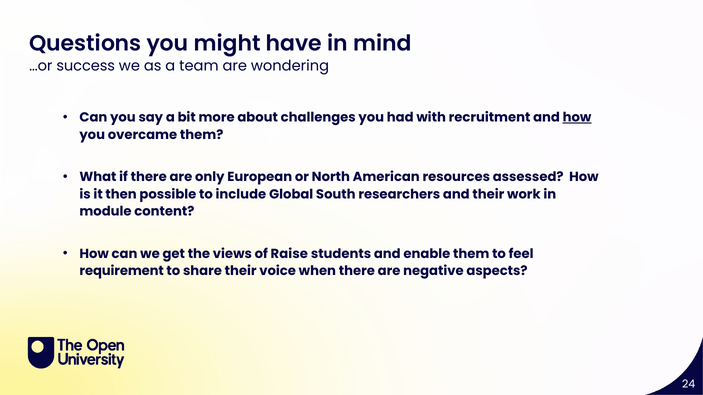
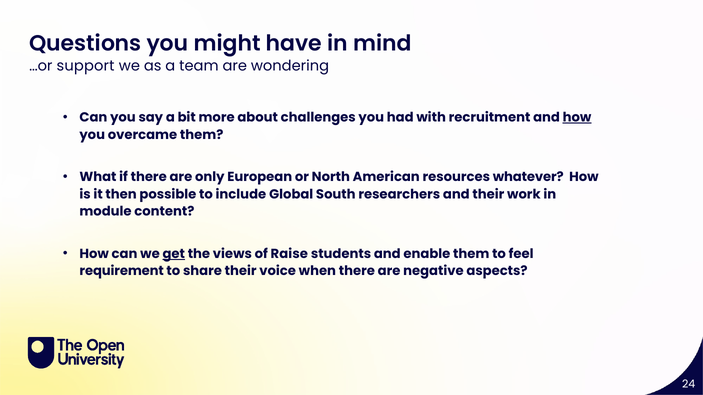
success: success -> support (86, 66)
assessed: assessed -> whatever (528, 177)
get underline: none -> present (174, 254)
